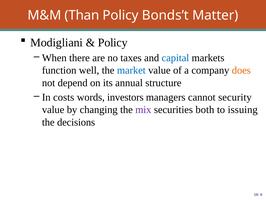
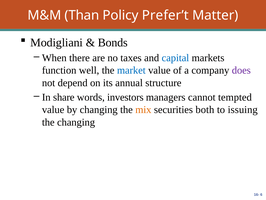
Bonds’t: Bonds’t -> Prefer’t (165, 15)
Policy: Policy -> Bonds (113, 42)
does colour: orange -> purple (241, 70)
costs: costs -> share (64, 97)
security: security -> tempted (235, 97)
mix colour: purple -> orange (143, 109)
the decisions: decisions -> changing (76, 122)
